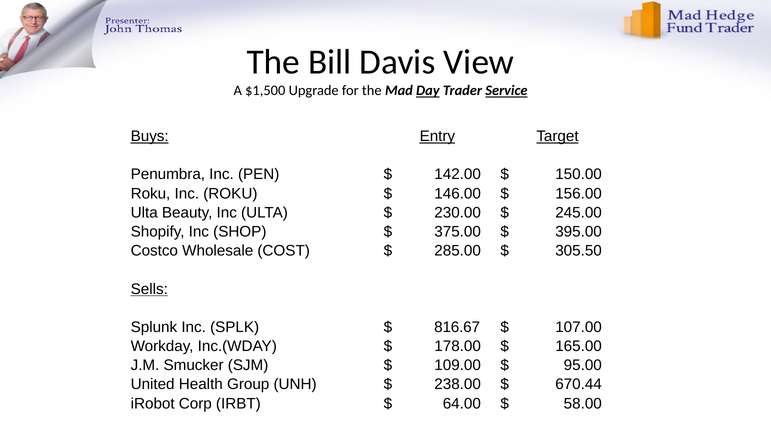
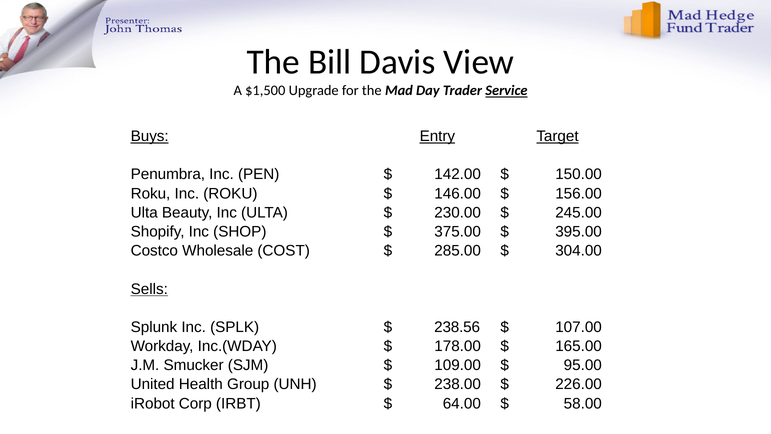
Day underline: present -> none (428, 91)
305.50: 305.50 -> 304.00 (579, 251)
816.67: 816.67 -> 238.56 (457, 327)
670.44: 670.44 -> 226.00 (579, 384)
